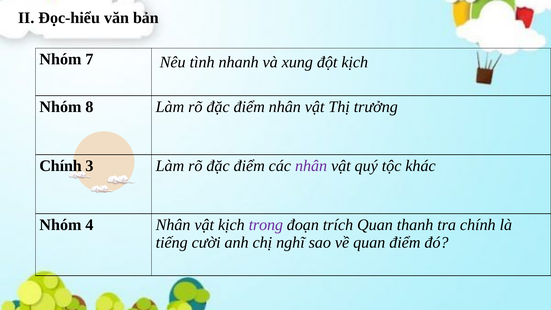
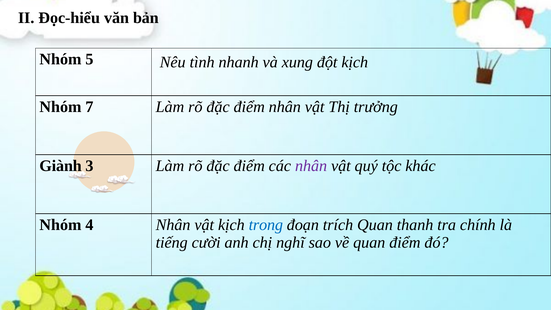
7: 7 -> 5 (90, 59)
8: 8 -> 7 (90, 107)
Chính: Chính -> Giành (61, 166)
trong colour: purple -> blue (266, 225)
